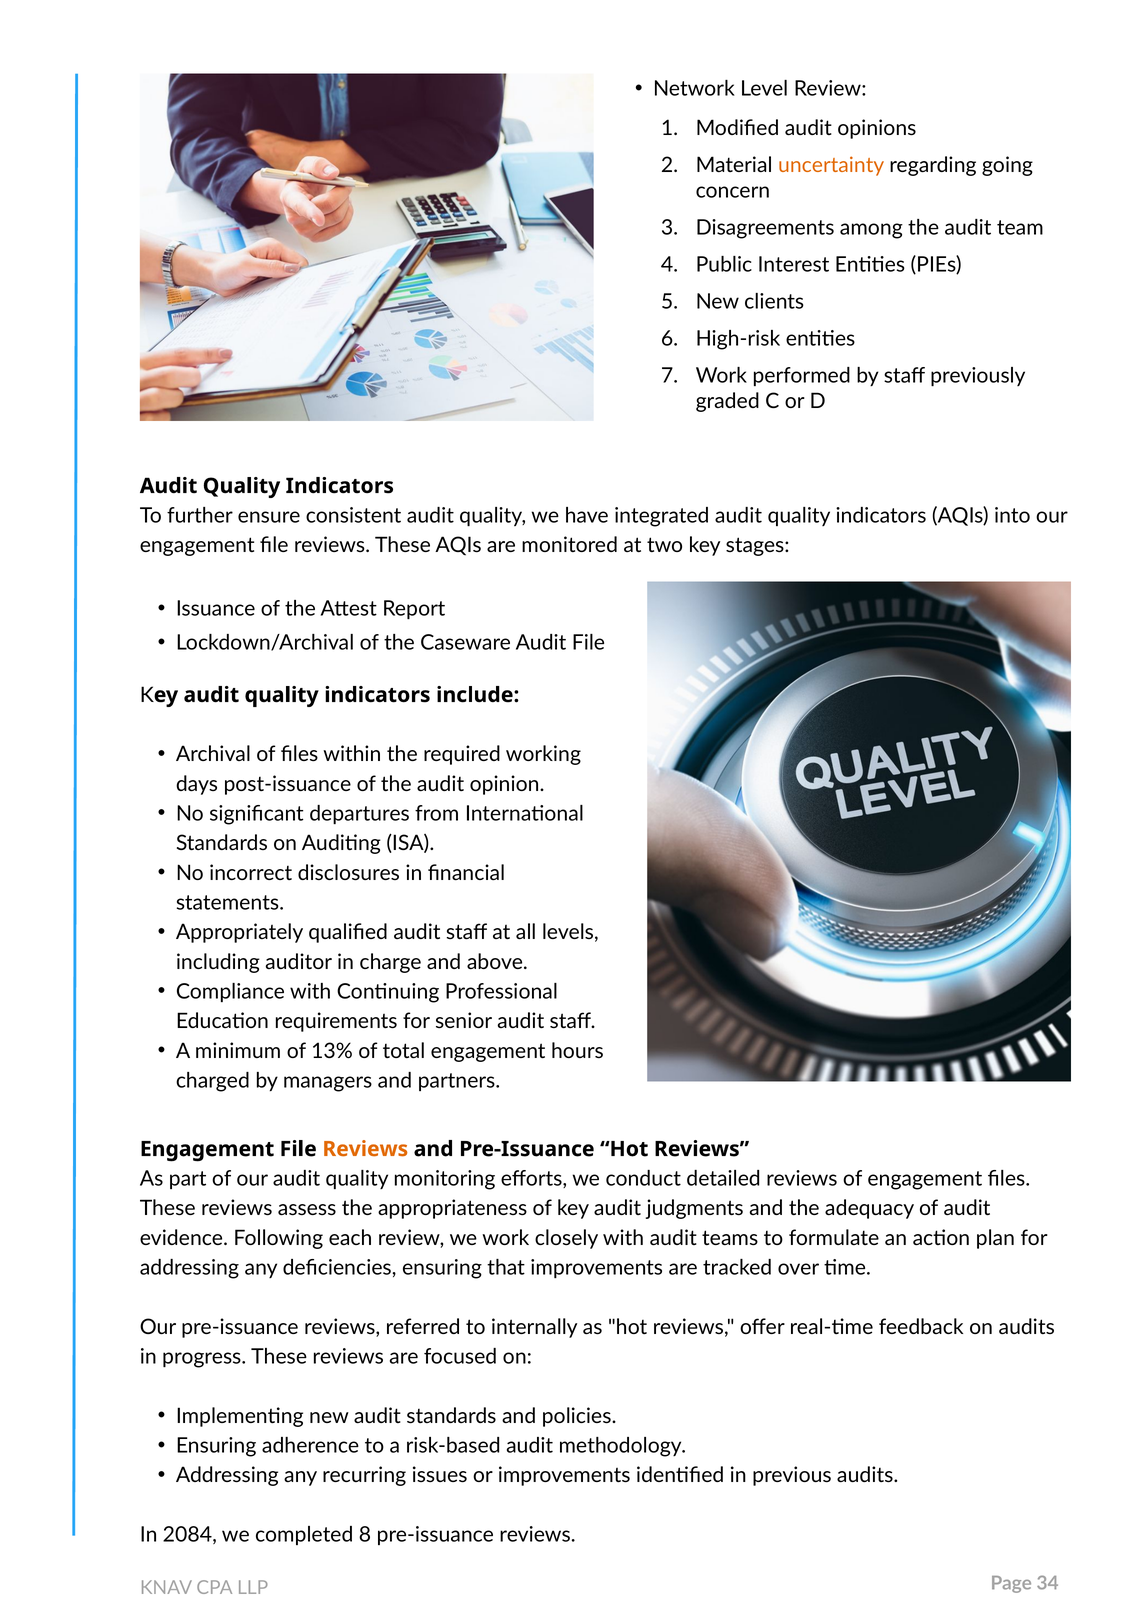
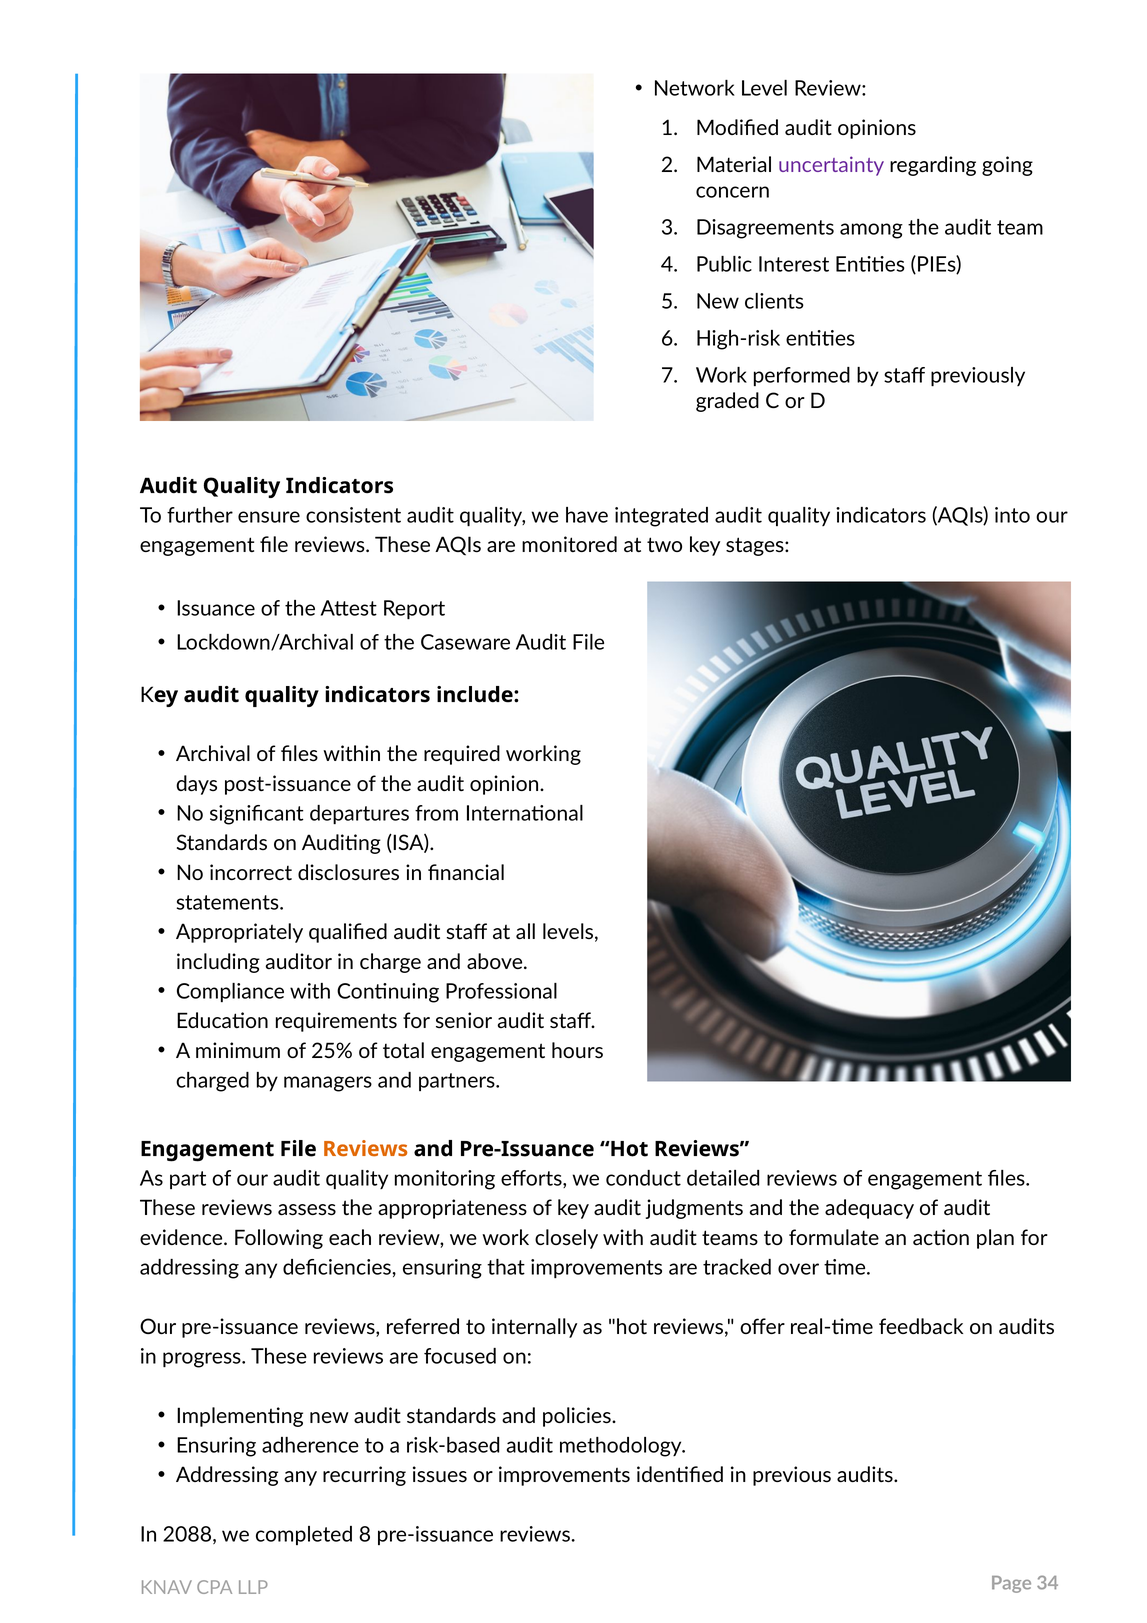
uncertainty colour: orange -> purple (831, 165)
13%: 13% -> 25% (332, 1051)
2084: 2084 -> 2088 (190, 1535)
